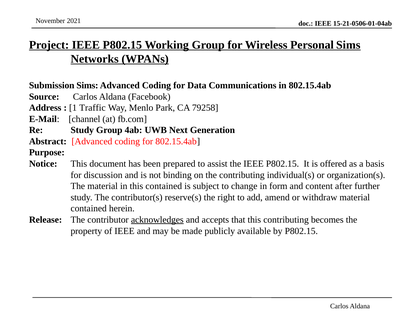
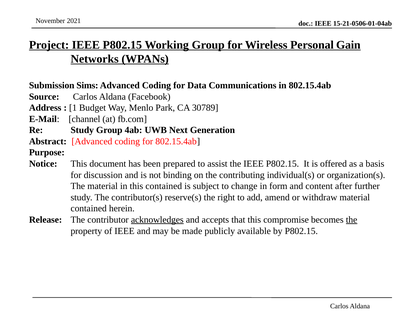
Personal Sims: Sims -> Gain (348, 45)
Traffic: Traffic -> Budget (93, 108)
79258: 79258 -> 30789 (205, 108)
this contributing: contributing -> compromise (286, 220)
the underline: none -> present (352, 220)
